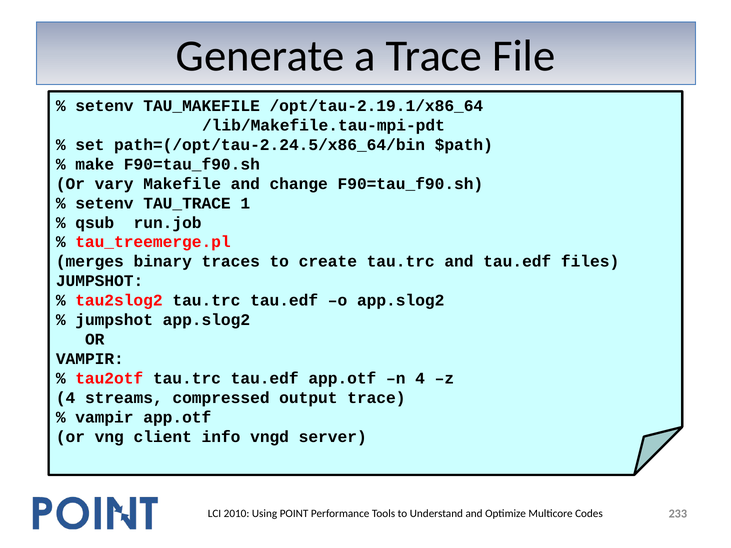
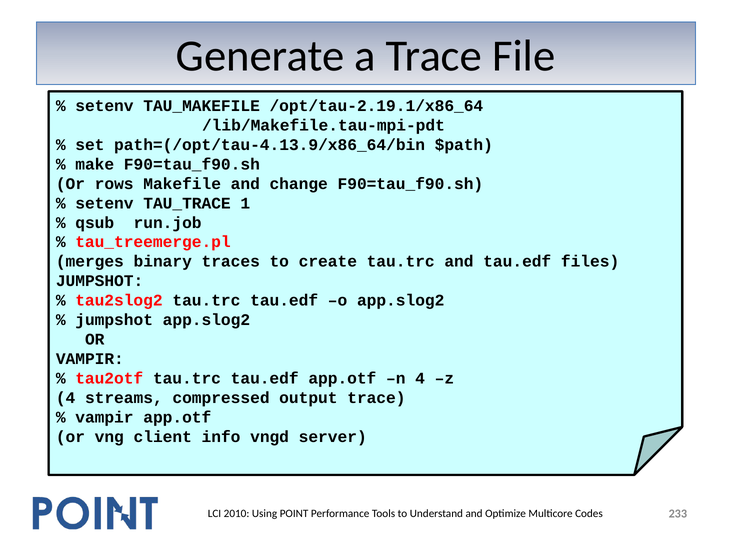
path=(/opt/tau-2.24.5/x86_64/bin: path=(/opt/tau-2.24.5/x86_64/bin -> path=(/opt/tau-4.13.9/x86_64/bin (270, 145)
vary: vary -> rows (114, 184)
